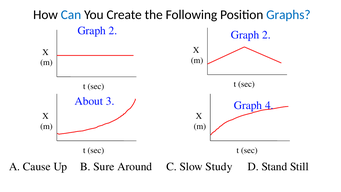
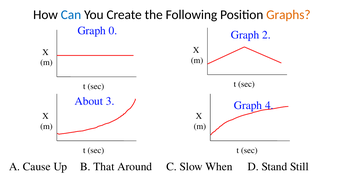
Graphs colour: blue -> orange (288, 15)
2: 2 -> 0 (113, 31)
Sure: Sure -> That (104, 167)
Study: Study -> When (219, 167)
